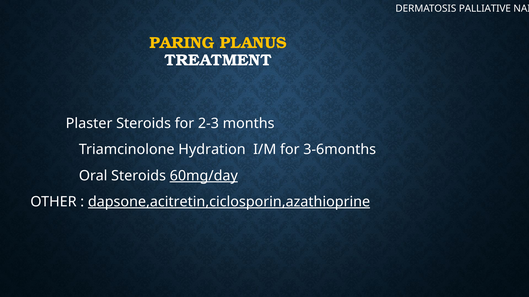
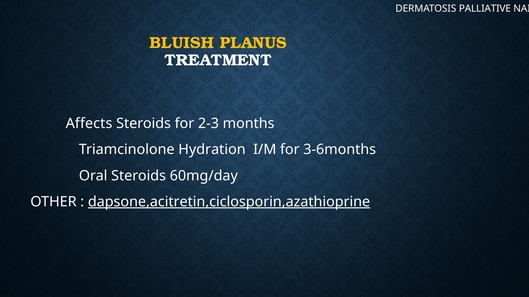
PARING: PARING -> BLUISH (182, 43)
Plaster: Plaster -> Affects (89, 124)
60mg/day underline: present -> none (204, 176)
